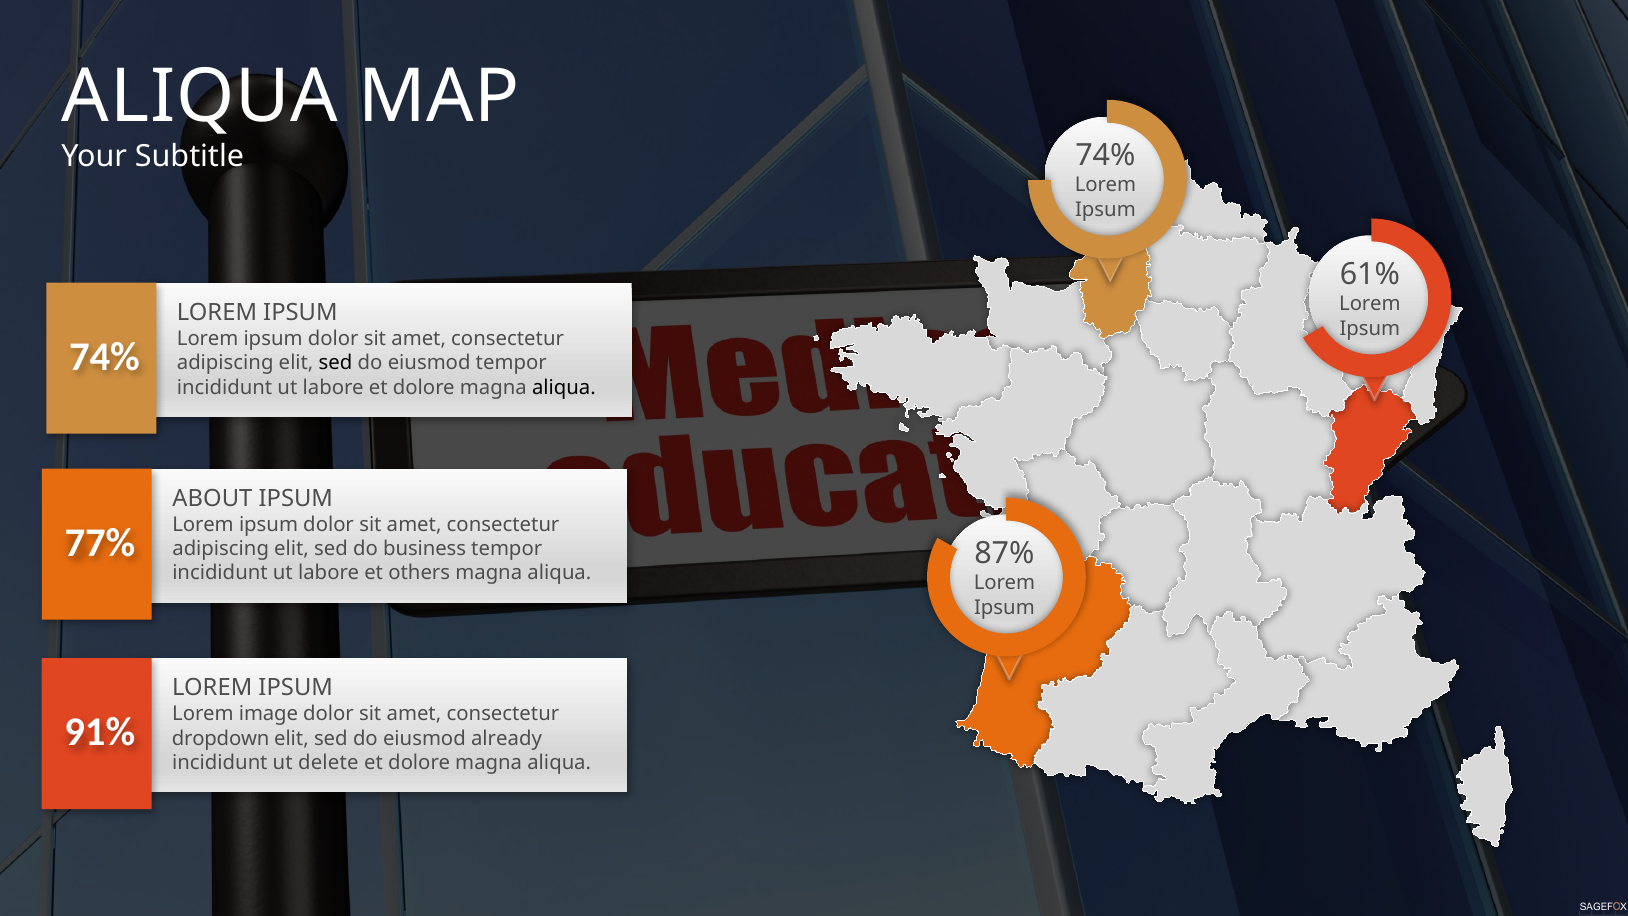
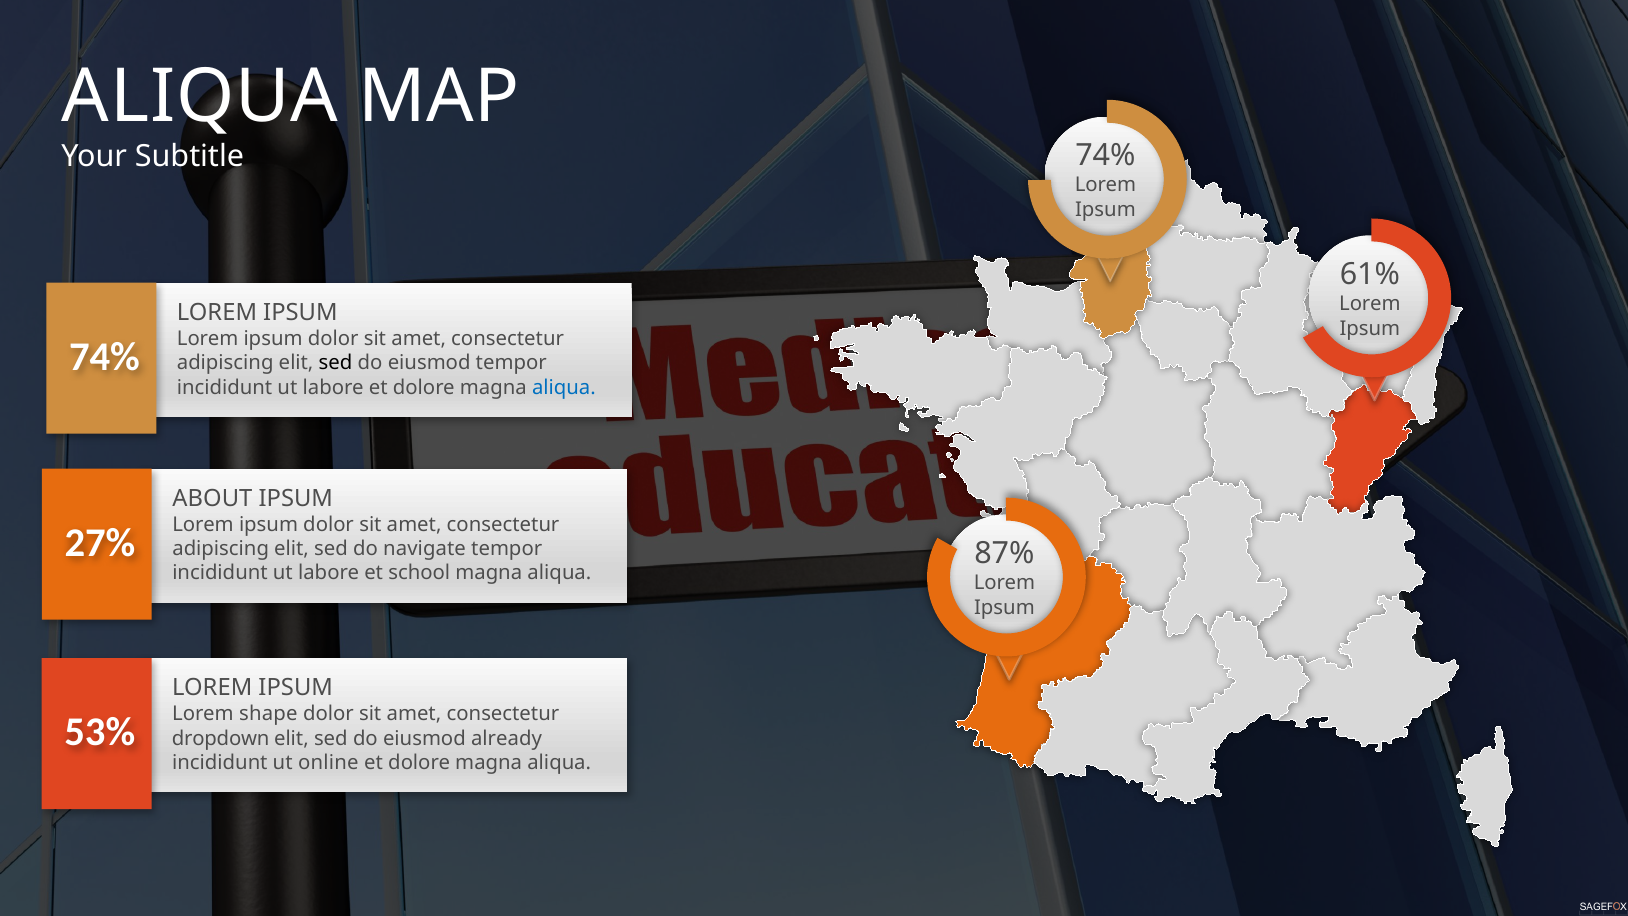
aliqua colour: black -> blue (564, 387)
77%: 77% -> 27% (100, 543)
business: business -> navigate (425, 549)
others: others -> school (419, 573)
image: image -> shape (268, 714)
91%: 91% -> 53% (100, 732)
delete: delete -> online (328, 763)
